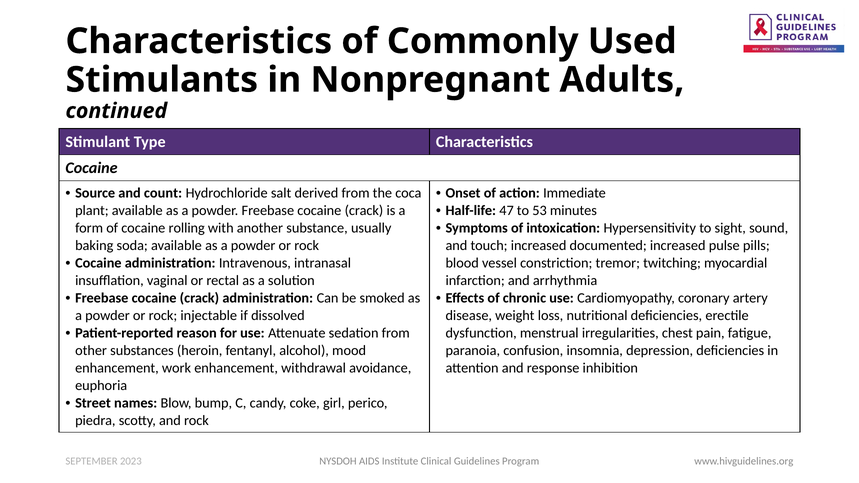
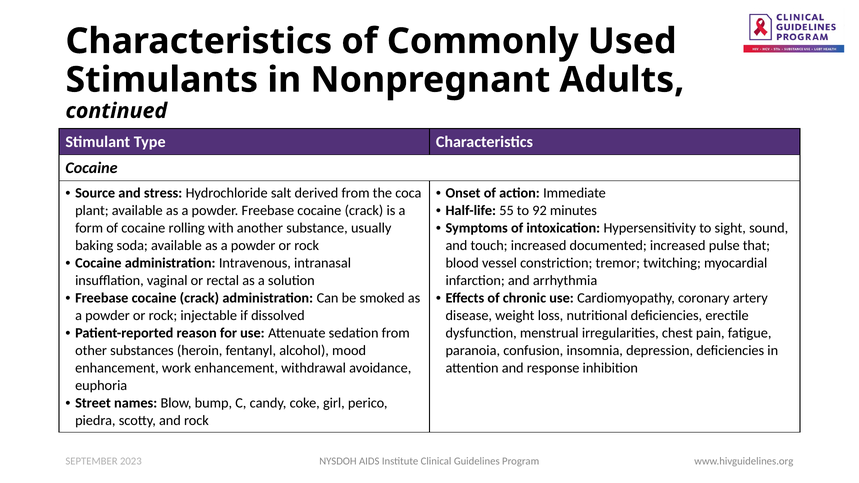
count: count -> stress (163, 193)
47: 47 -> 55 (507, 211)
53: 53 -> 92 (540, 211)
pills: pills -> that (756, 246)
